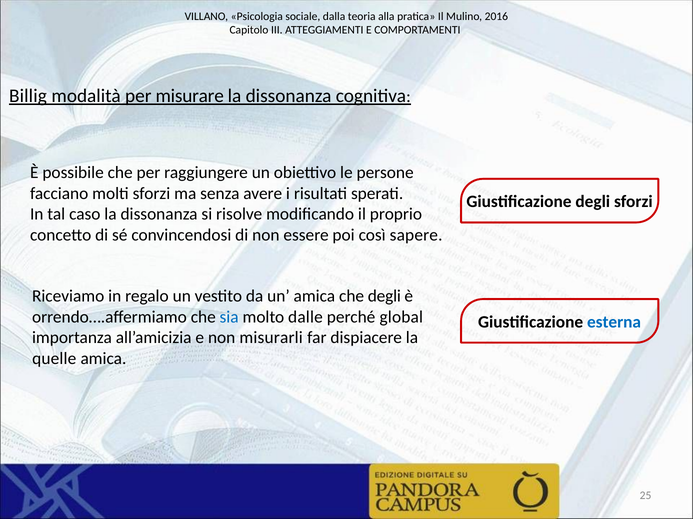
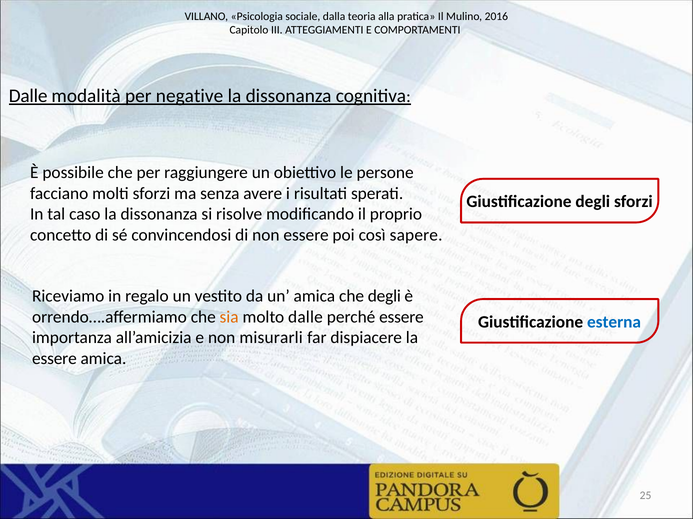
Billig: Billig -> Dalle (28, 96)
misurare: misurare -> negative (190, 96)
sia colour: blue -> orange (229, 317)
perché global: global -> essere (401, 317)
quelle: quelle -> essere (54, 359)
